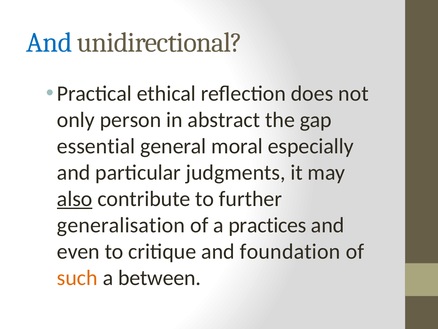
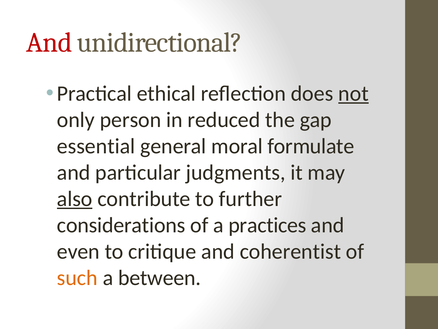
And colour: blue -> red (49, 42)
not underline: none -> present (353, 94)
abstract: abstract -> reduced (224, 120)
especially: especially -> formulate (311, 146)
generalisation: generalisation -> considerations (121, 225)
foundation: foundation -> coherentist (290, 251)
